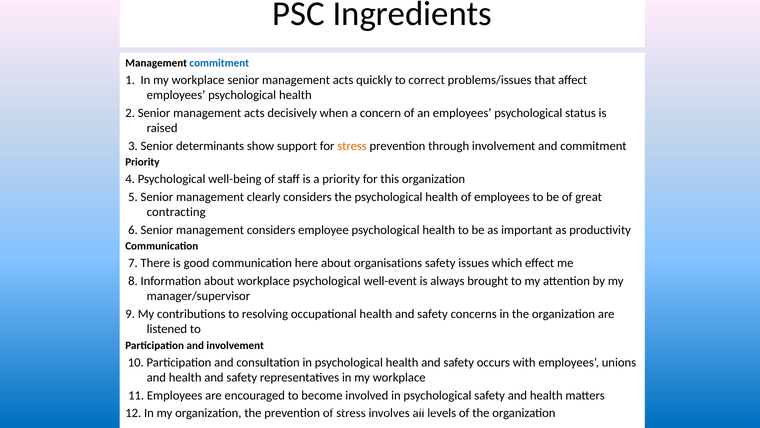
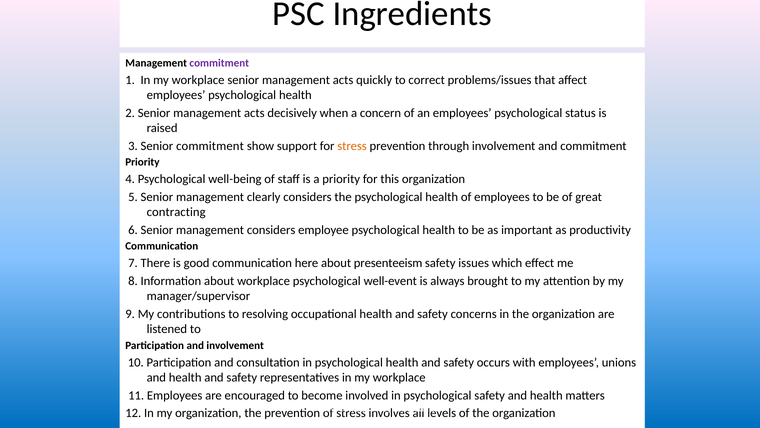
commitment colour: blue -> purple (219, 63)
Senior determinants: determinants -> commitment (210, 146)
organisations: organisations -> presenteeism (388, 263)
